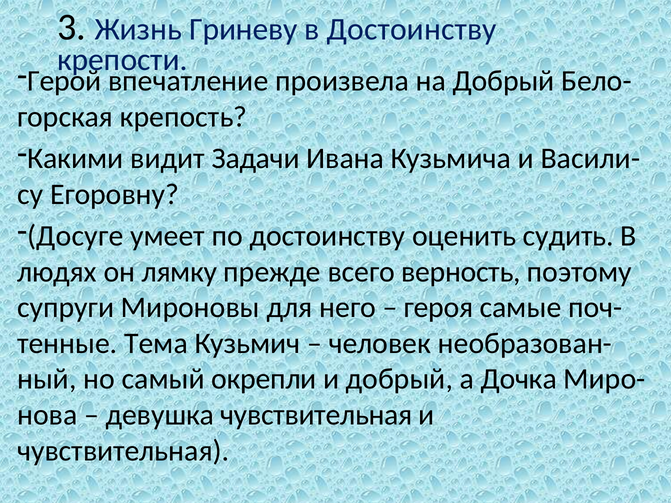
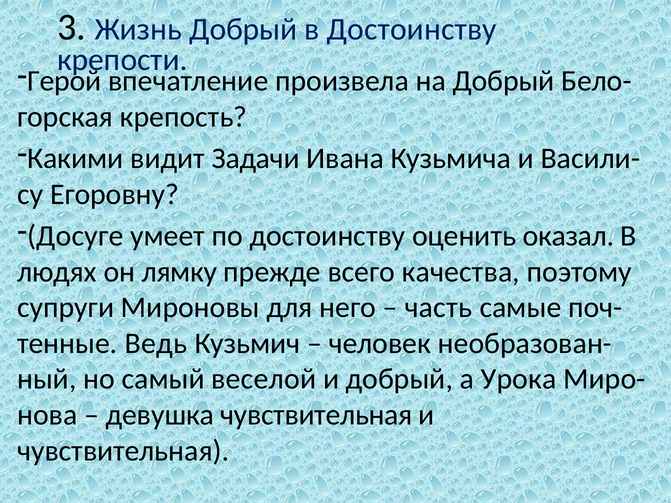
Жизнь Гриневу: Гриневу -> Добрый (243, 30)
судить: судить -> оказал (568, 236)
верность: верность -> качества (461, 272)
героя: героя -> часть (438, 308)
Тема: Тема -> Ведь (156, 344)
окрепли: окрепли -> веселой (264, 379)
Дочка: Дочка -> Урока (519, 379)
